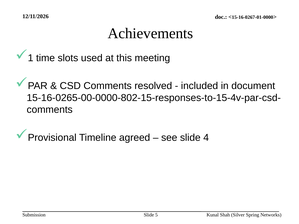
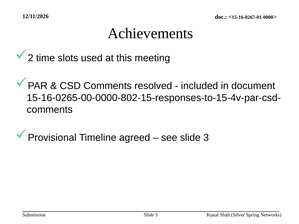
1: 1 -> 2 (31, 58)
4: 4 -> 3 (206, 138)
